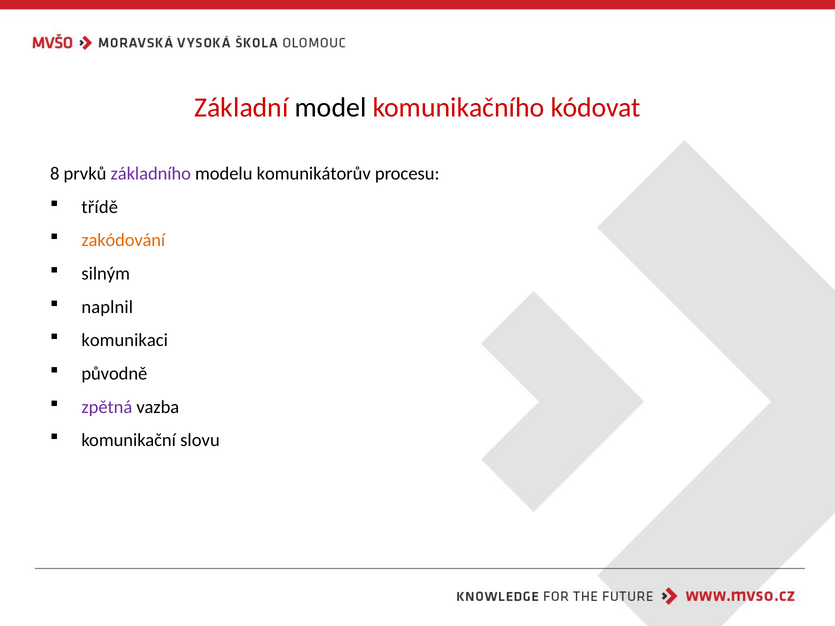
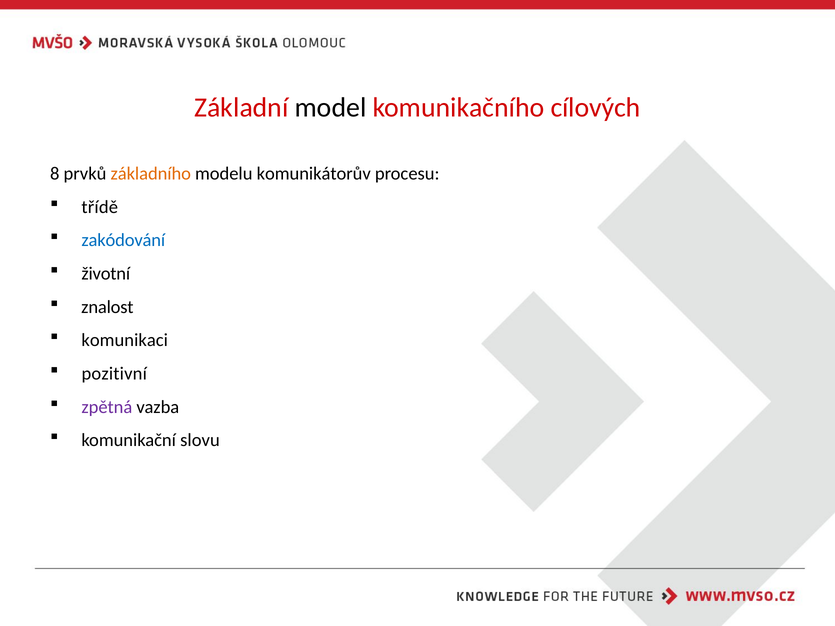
kódovat: kódovat -> cílových (596, 108)
základního colour: purple -> orange (151, 174)
zakódování colour: orange -> blue (123, 240)
silným: silným -> životní (106, 274)
naplnil: naplnil -> znalost (107, 307)
původně: původně -> pozitivní (114, 374)
